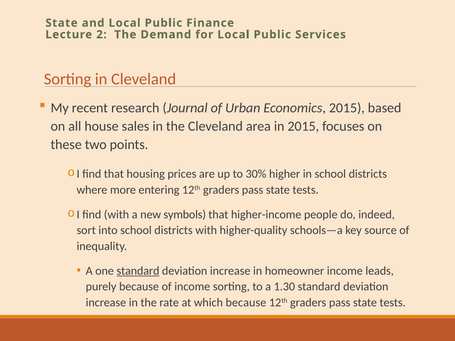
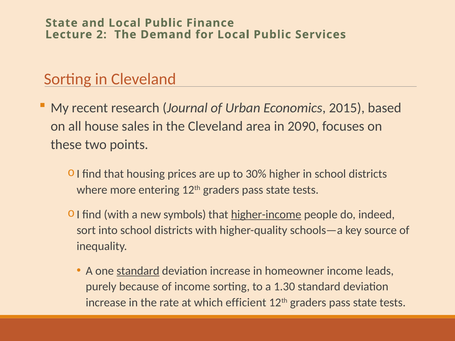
in 2015: 2015 -> 2090 (303, 126)
higher-income underline: none -> present (266, 215)
which because: because -> efficient (246, 303)
